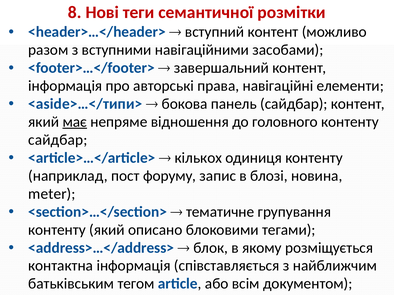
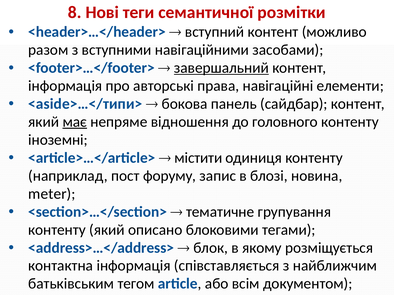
завершальний underline: none -> present (221, 68)
сайдбар: сайдбар -> іноземні (58, 140)
кількох: кількох -> містити (198, 158)
